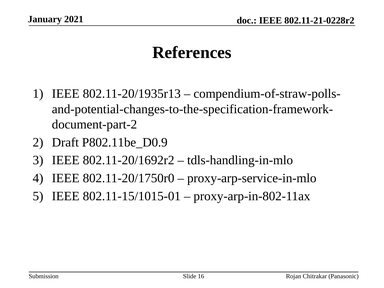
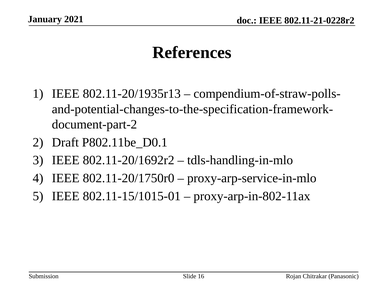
P802.11be_D0.9: P802.11be_D0.9 -> P802.11be_D0.1 (125, 142)
